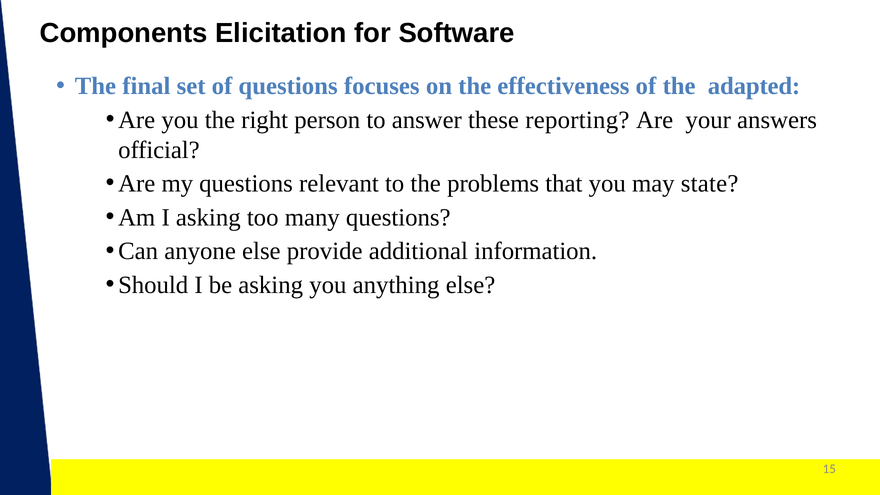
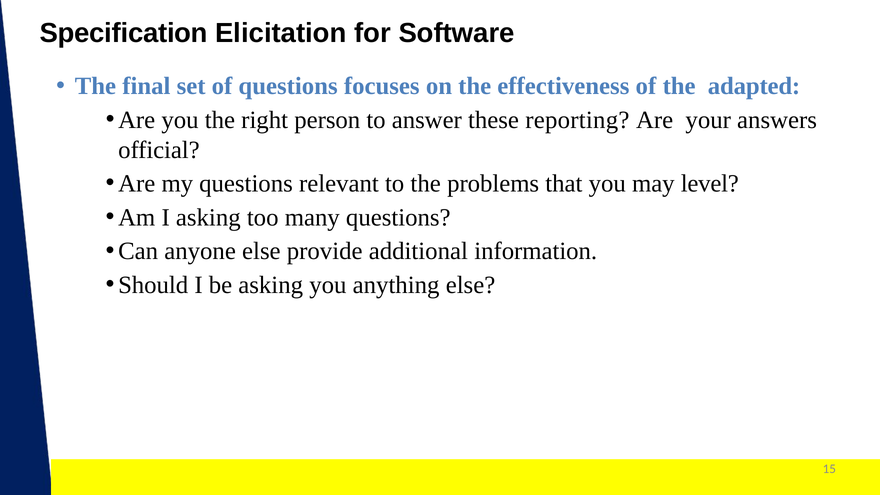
Components: Components -> Specification (124, 33)
state: state -> level (710, 183)
